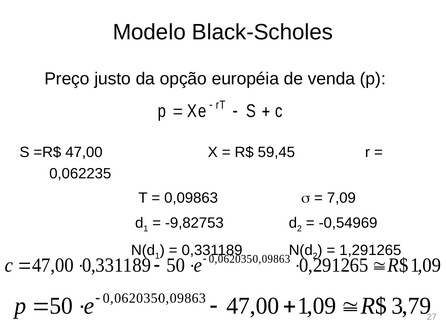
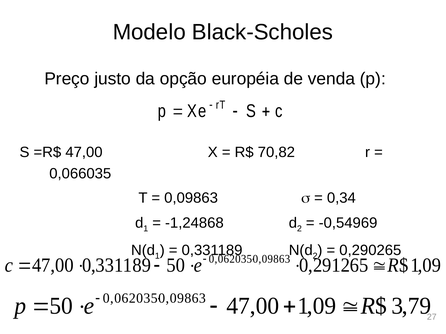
59,45: 59,45 -> 70,82 (276, 153)
0,062235: 0,062235 -> 0,066035 (80, 174)
7,09: 7,09 -> 0,34 (341, 198)
-9,82753: -9,82753 -> -1,24868 (194, 223)
1,291265: 1,291265 -> 0,290265 (370, 251)
